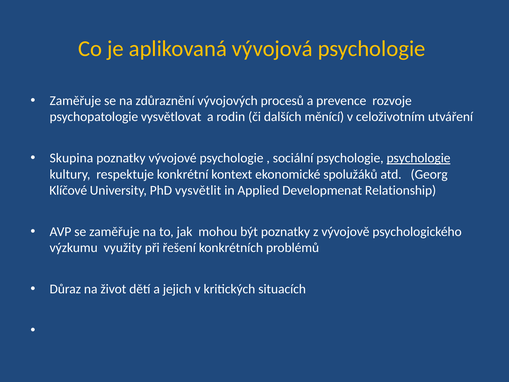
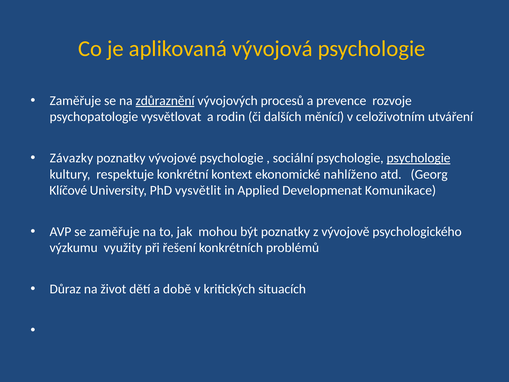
zdůraznění underline: none -> present (165, 101)
Skupina: Skupina -> Závazky (71, 158)
spolužáků: spolužáků -> nahlíženo (350, 174)
Relationship: Relationship -> Komunikace (401, 190)
jejich: jejich -> době (177, 289)
